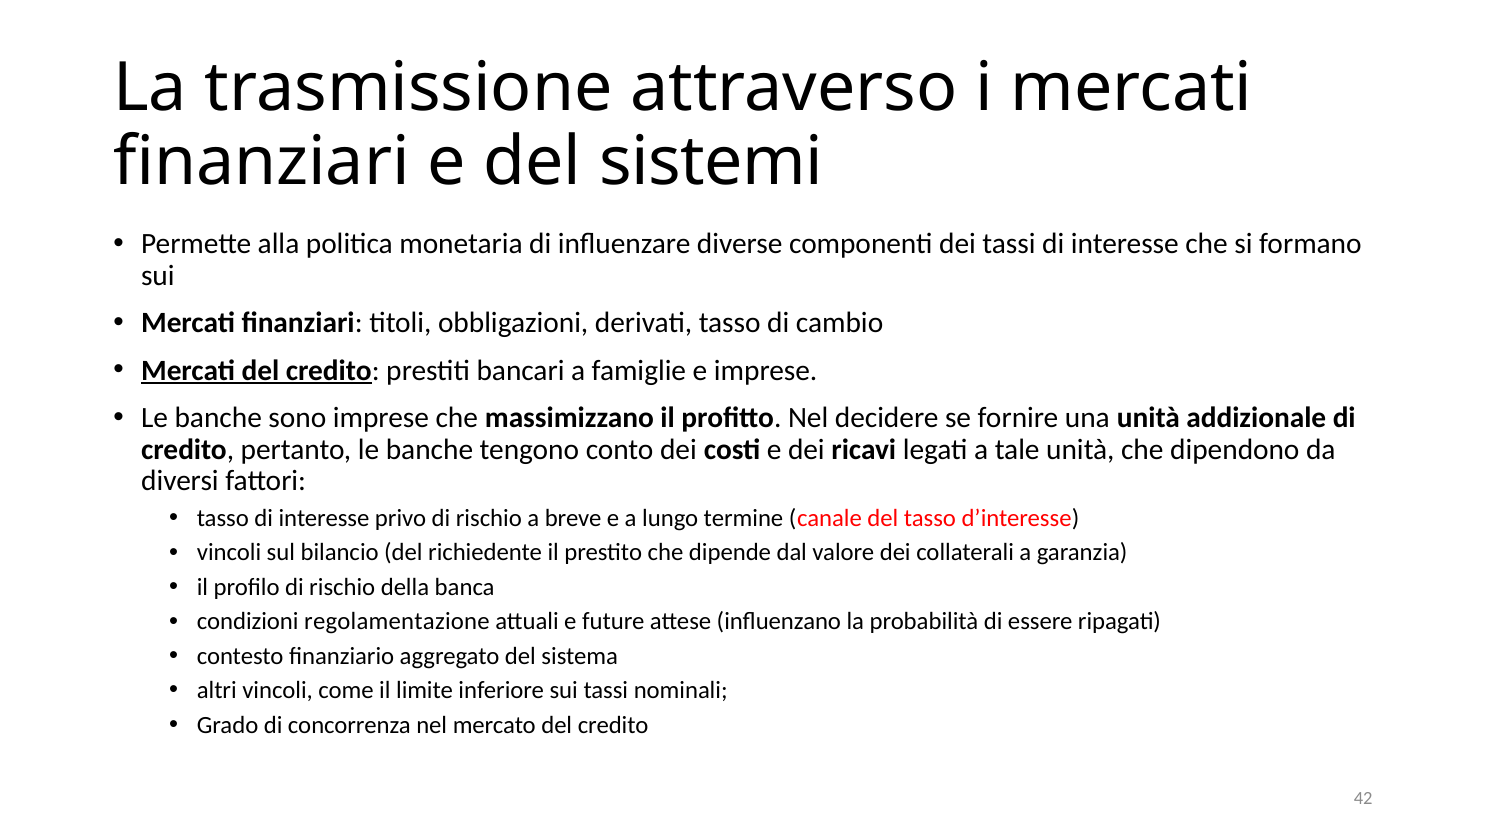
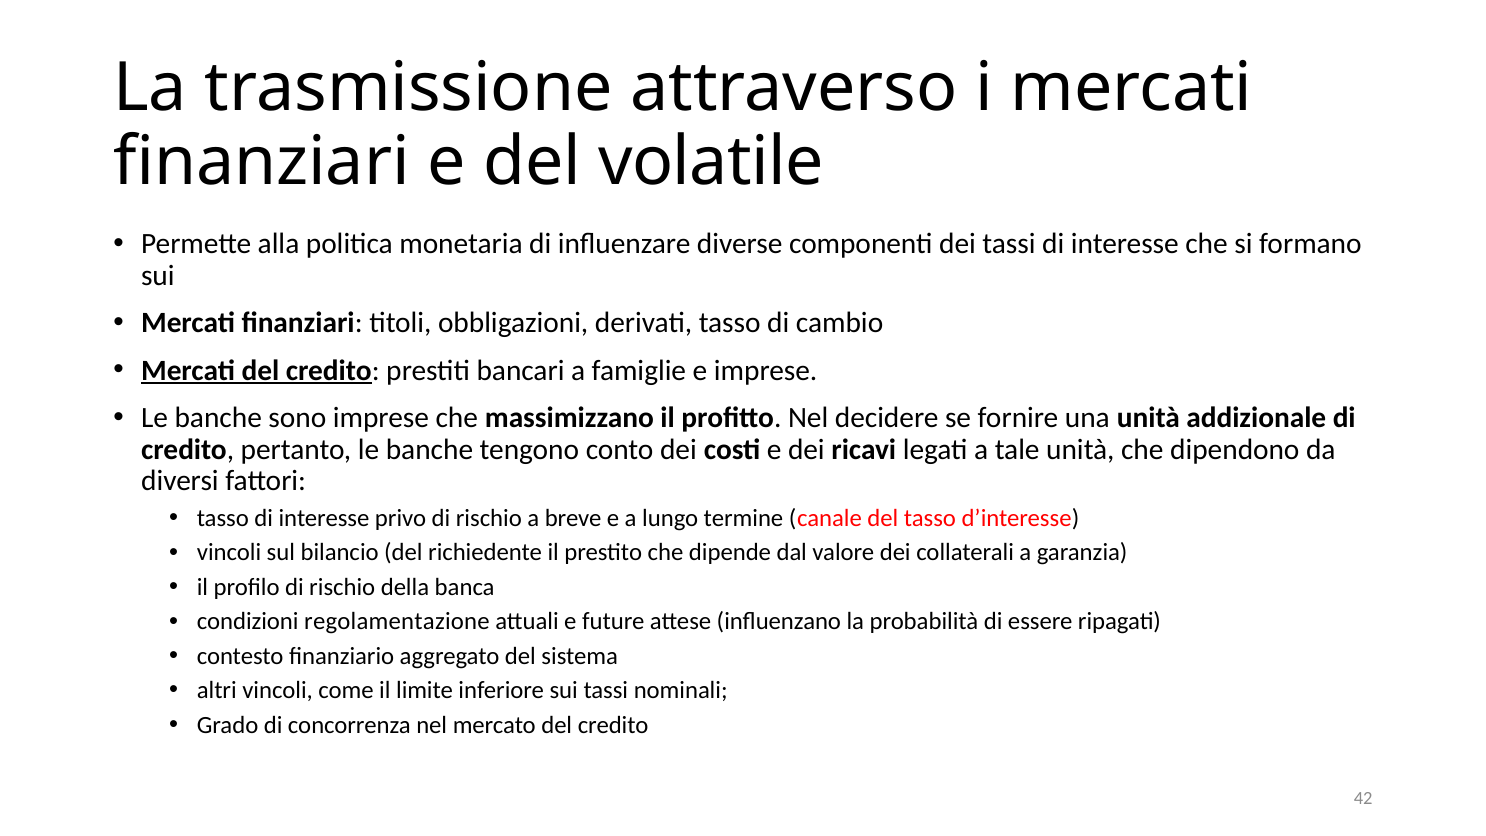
sistemi: sistemi -> volatile (711, 162)
